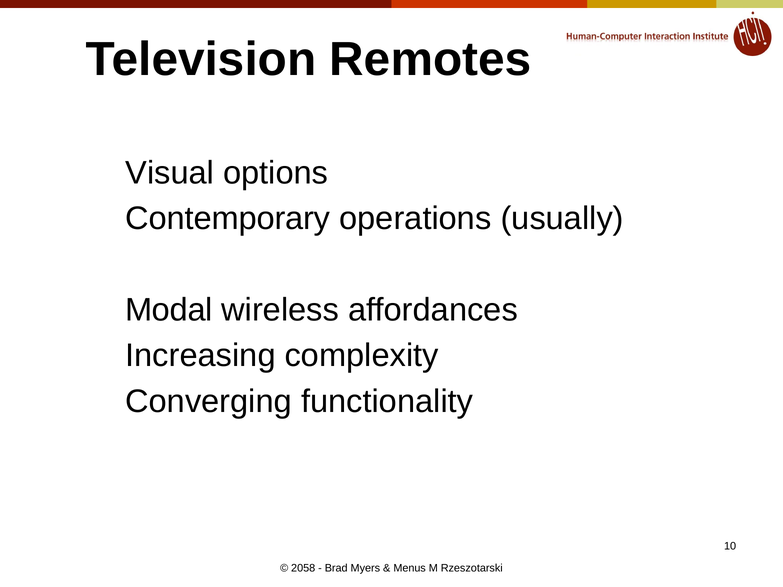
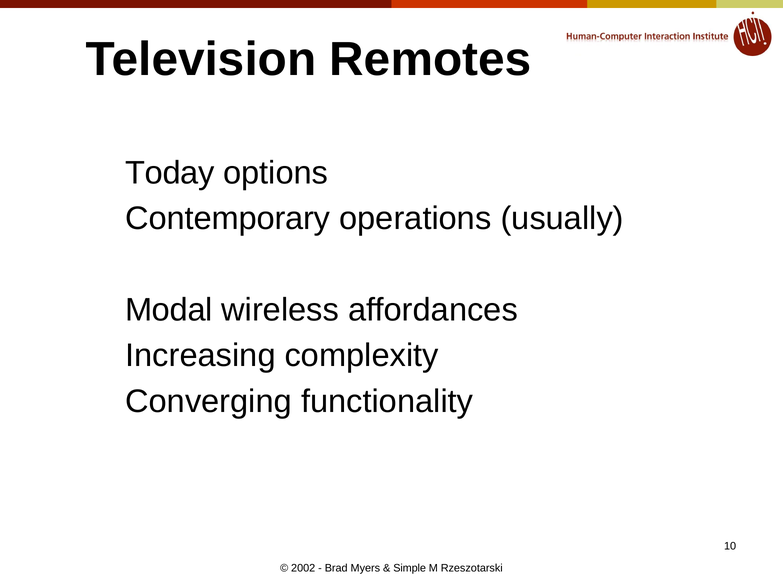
Visual: Visual -> Today (170, 173)
2058: 2058 -> 2002 (303, 569)
Menus: Menus -> Simple (410, 569)
